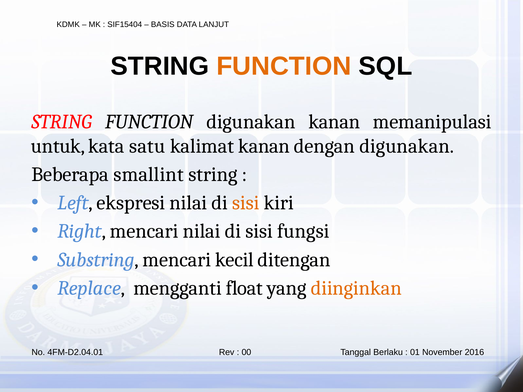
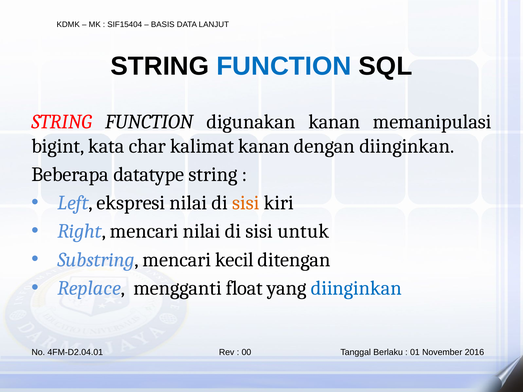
FUNCTION colour: orange -> blue (284, 66)
untuk: untuk -> bigint (58, 146)
satu: satu -> char (147, 146)
dengan digunakan: digunakan -> diinginkan (407, 146)
smallint: smallint -> datatype (149, 175)
fungsi: fungsi -> untuk (303, 231)
diinginkan colour: orange -> blue (356, 288)
